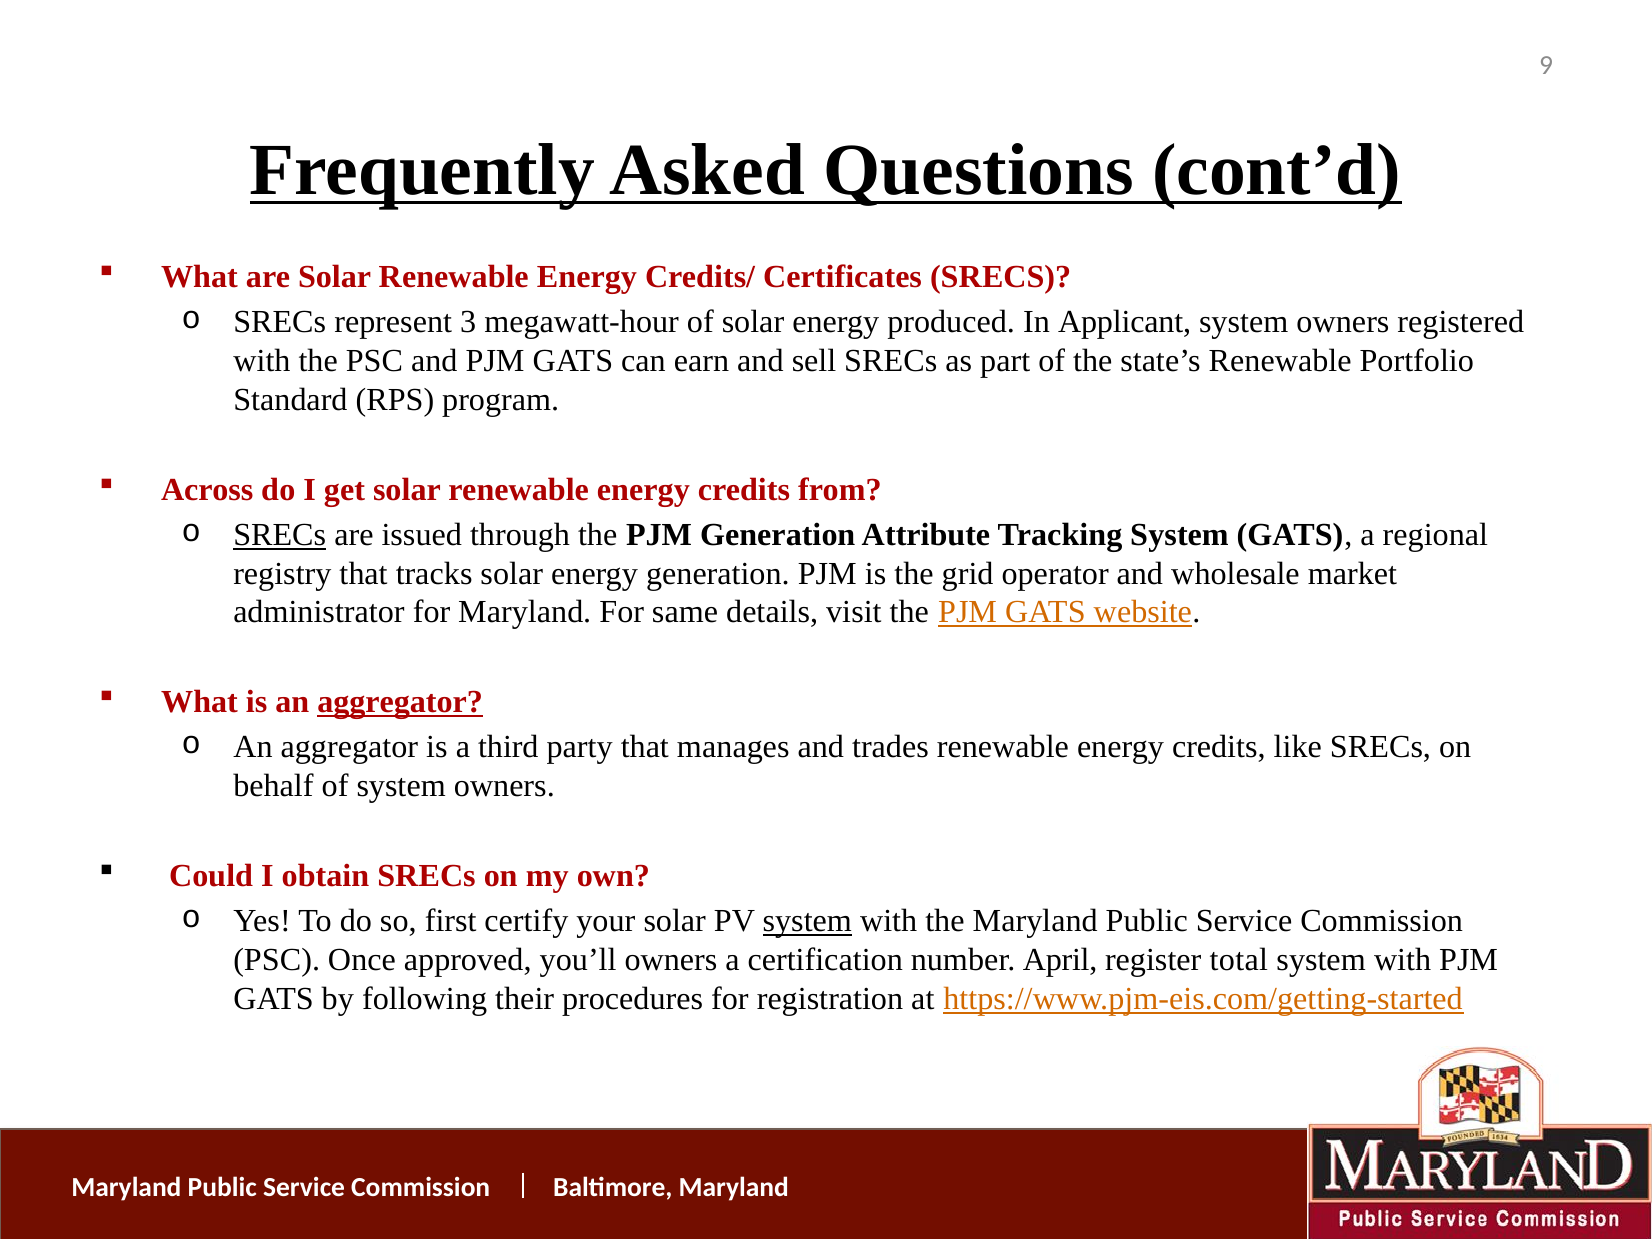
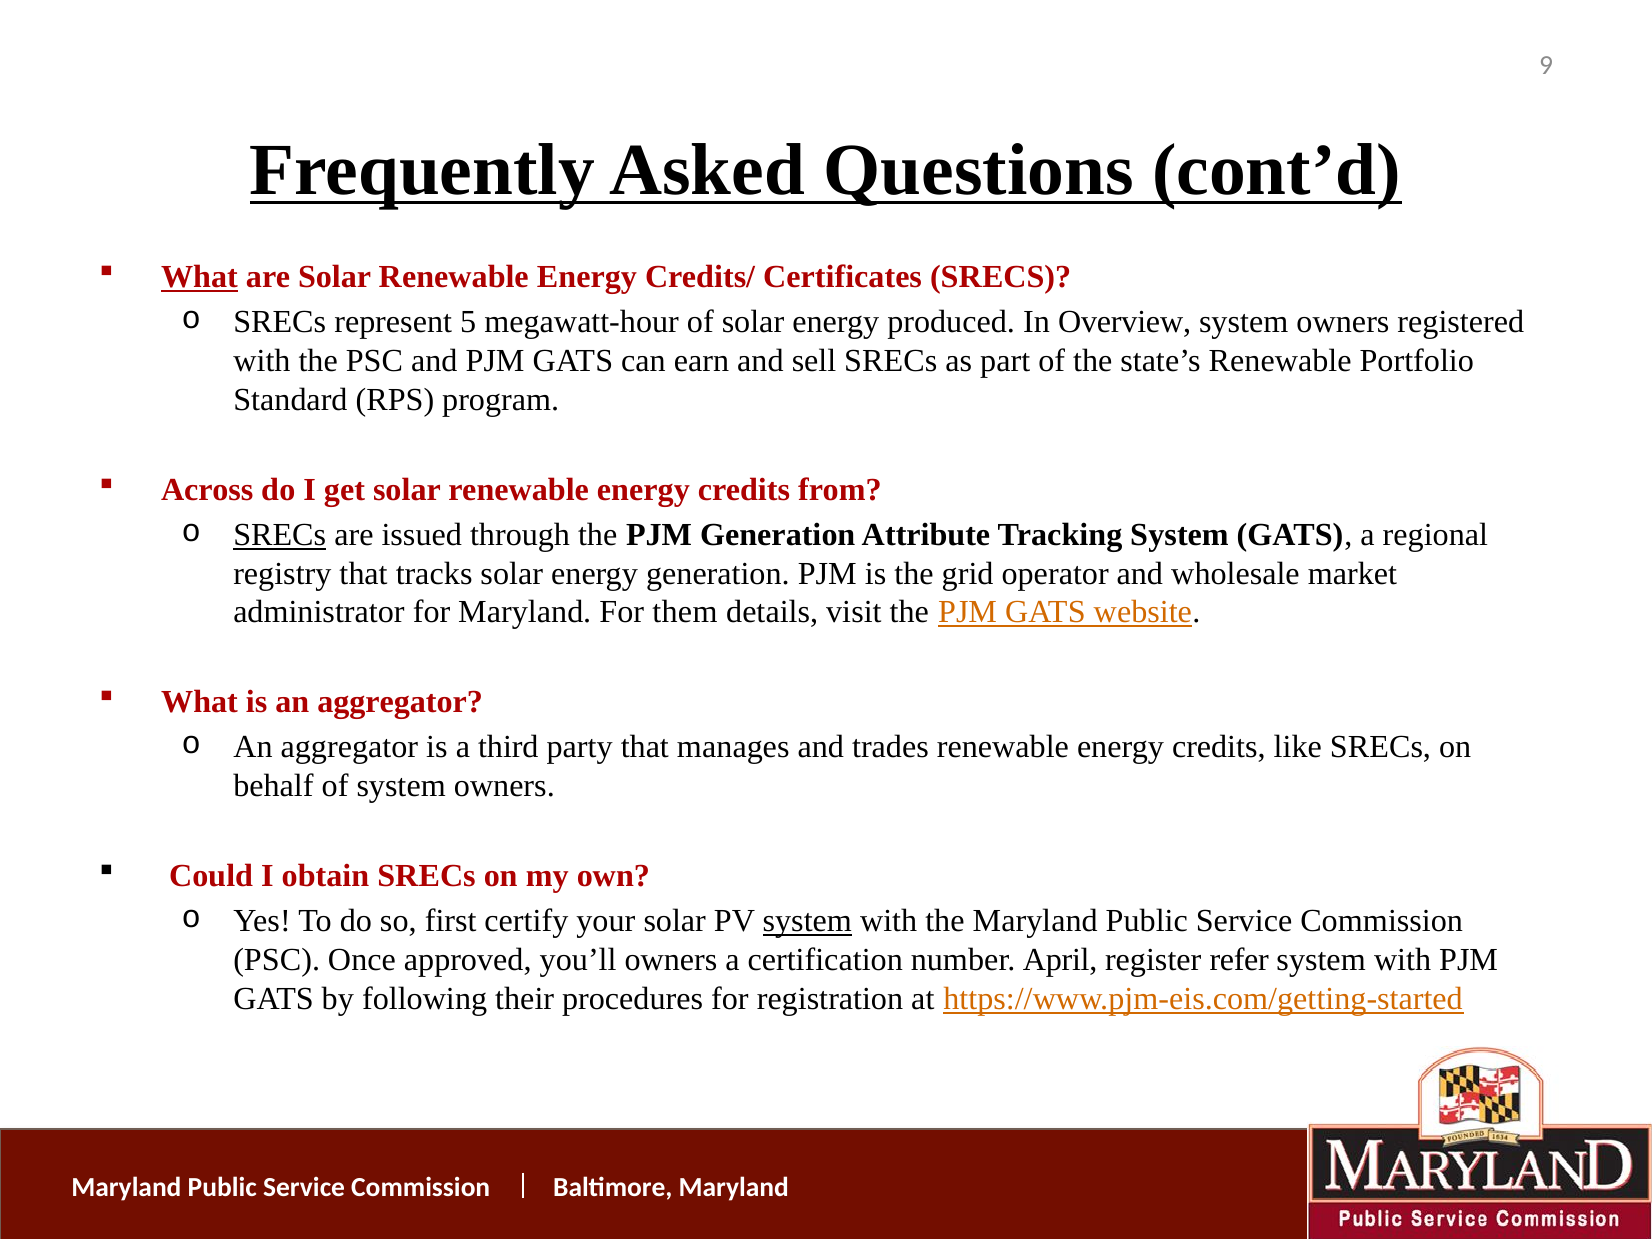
What underline: none -> present (199, 277)
3: 3 -> 5 (468, 322)
Applicant: Applicant -> Overview (1125, 322)
same: same -> them (685, 612)
aggregator underline: present -> none (400, 702)
total: total -> refer (1239, 960)
